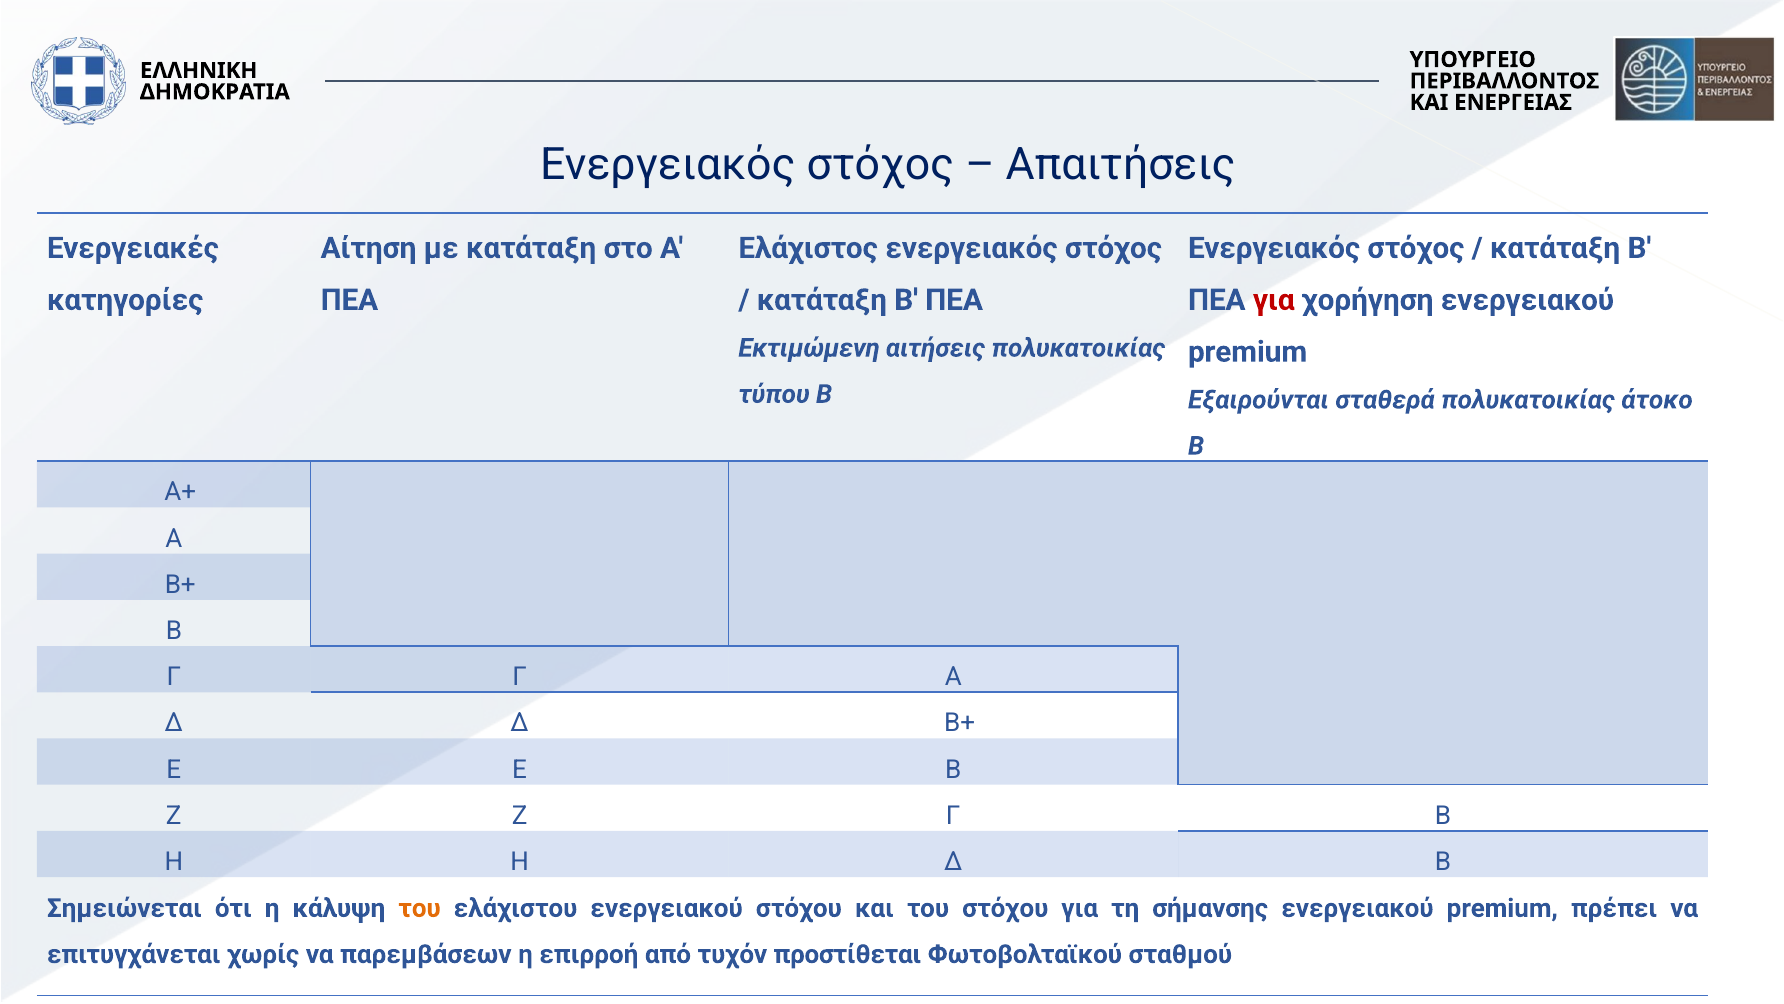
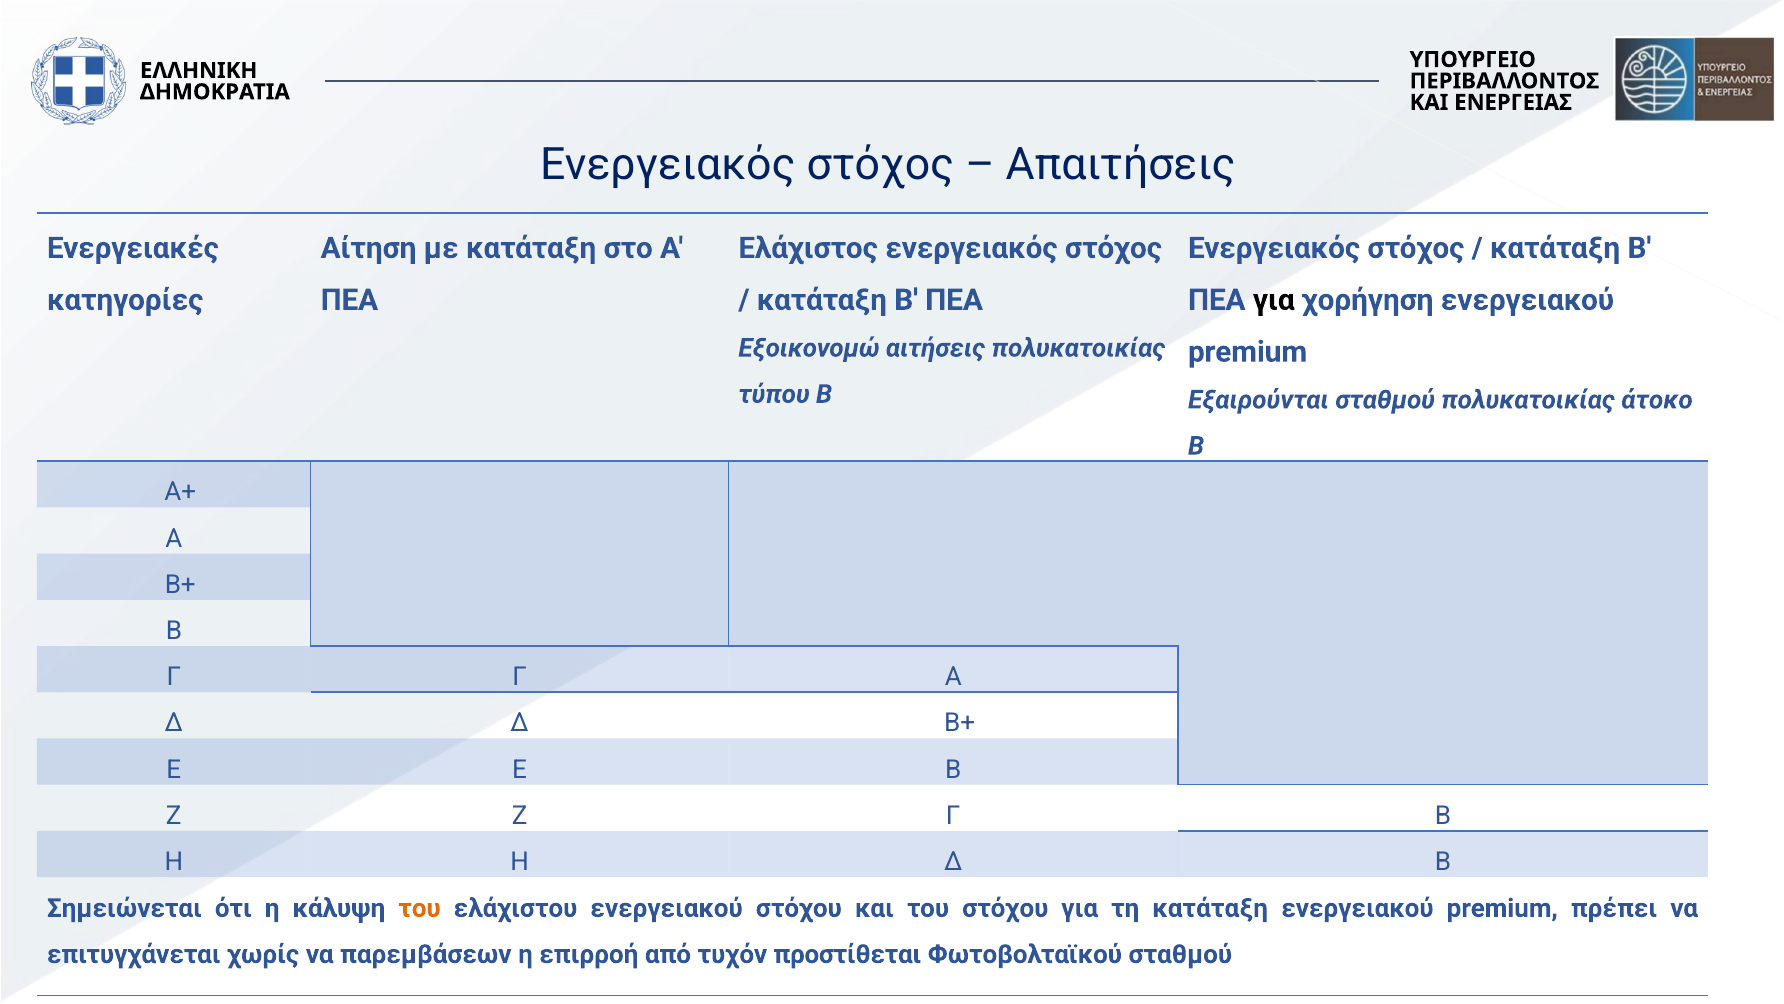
για colour: red -> black (1274, 300)
Εκτιμώμενη: Εκτιμώμενη -> Εξοικονομώ (809, 348)
Εξαιρούνται σταθερά: σταθερά -> σταθμού (1385, 400)
τη σήμανσης: σήμανσης -> κατάταξη (1210, 908)
